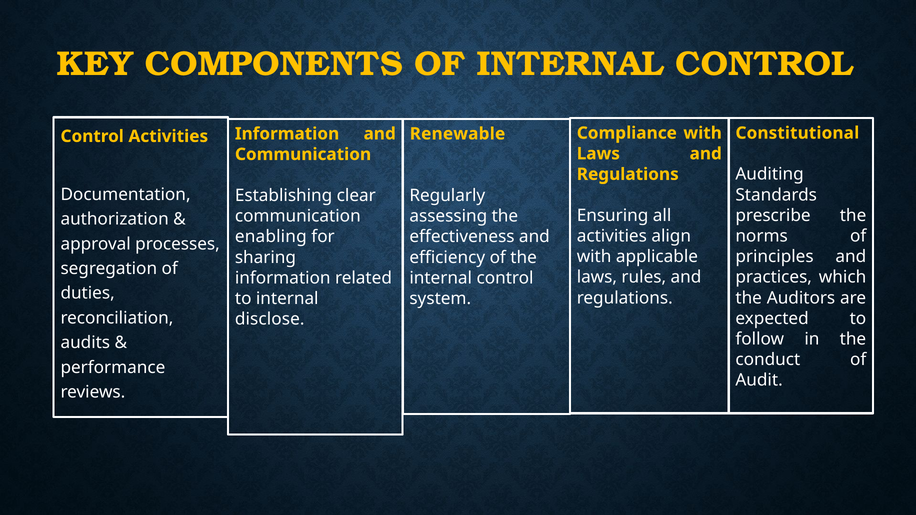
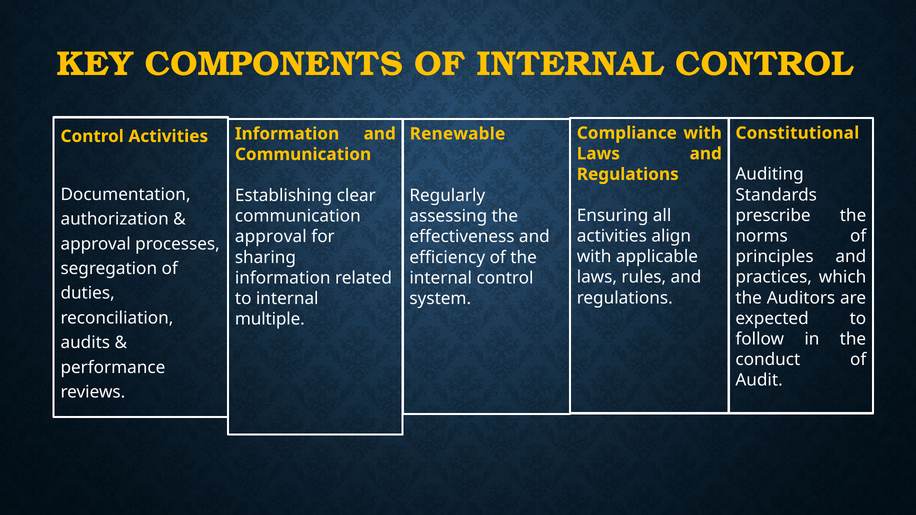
enabling: enabling -> approval (271, 237)
disclose: disclose -> multiple (270, 319)
